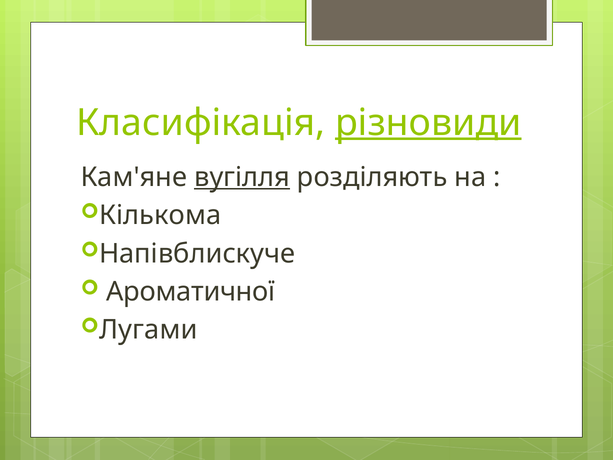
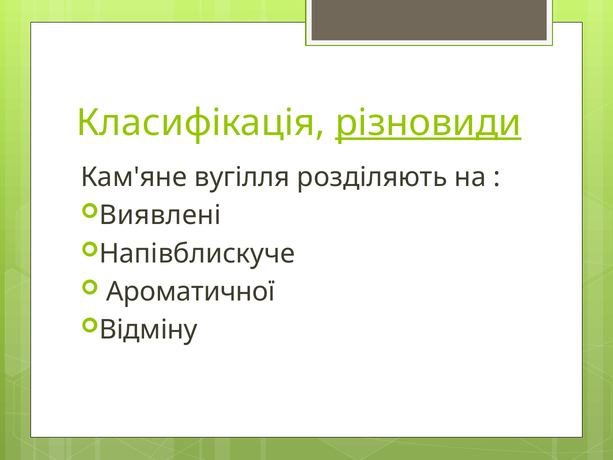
вугілля underline: present -> none (242, 177)
Кількома: Кількома -> Виявлені (160, 215)
Лугами: Лугами -> Відміну (148, 330)
